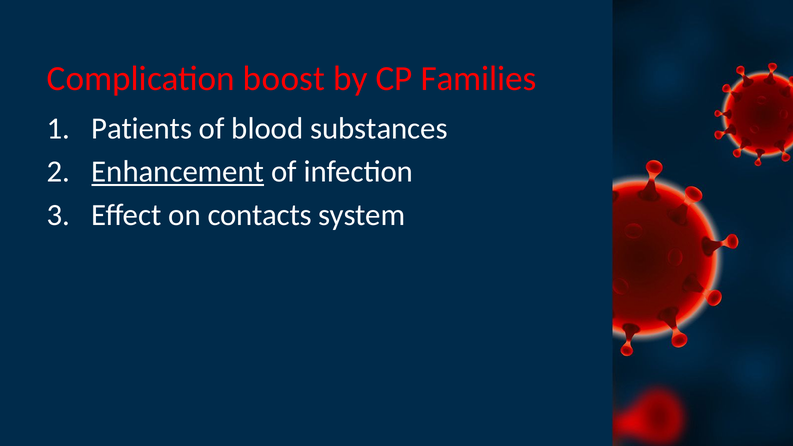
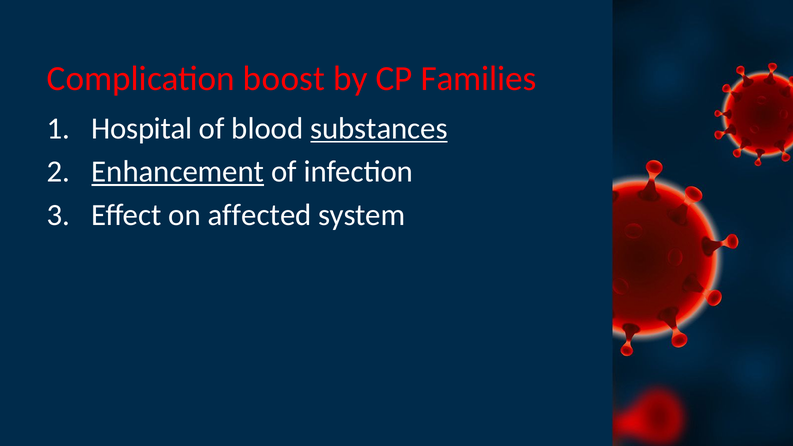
Patients: Patients -> Hospital (142, 128)
substances underline: none -> present (379, 128)
contacts: contacts -> affected (260, 215)
